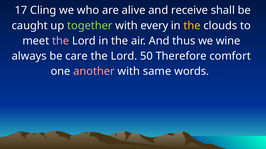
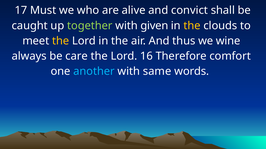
Cling: Cling -> Must (43, 10)
receive: receive -> convict (190, 10)
every: every -> given (154, 26)
the colour: pink -> yellow (61, 41)
50: 50 -> 16 (146, 56)
another colour: pink -> light blue (94, 72)
